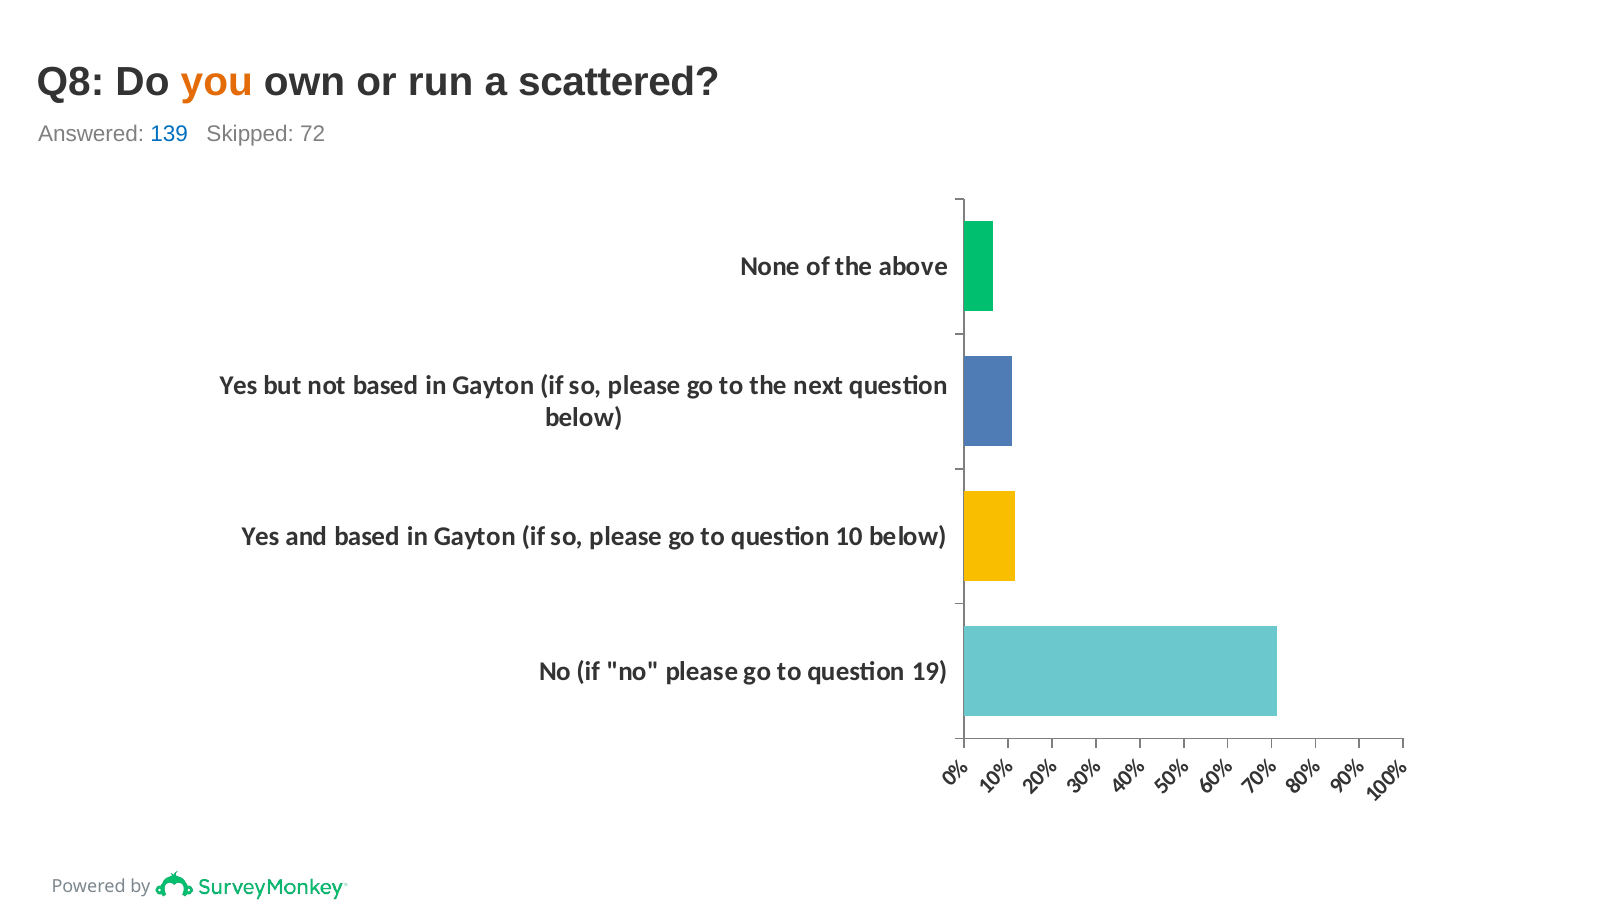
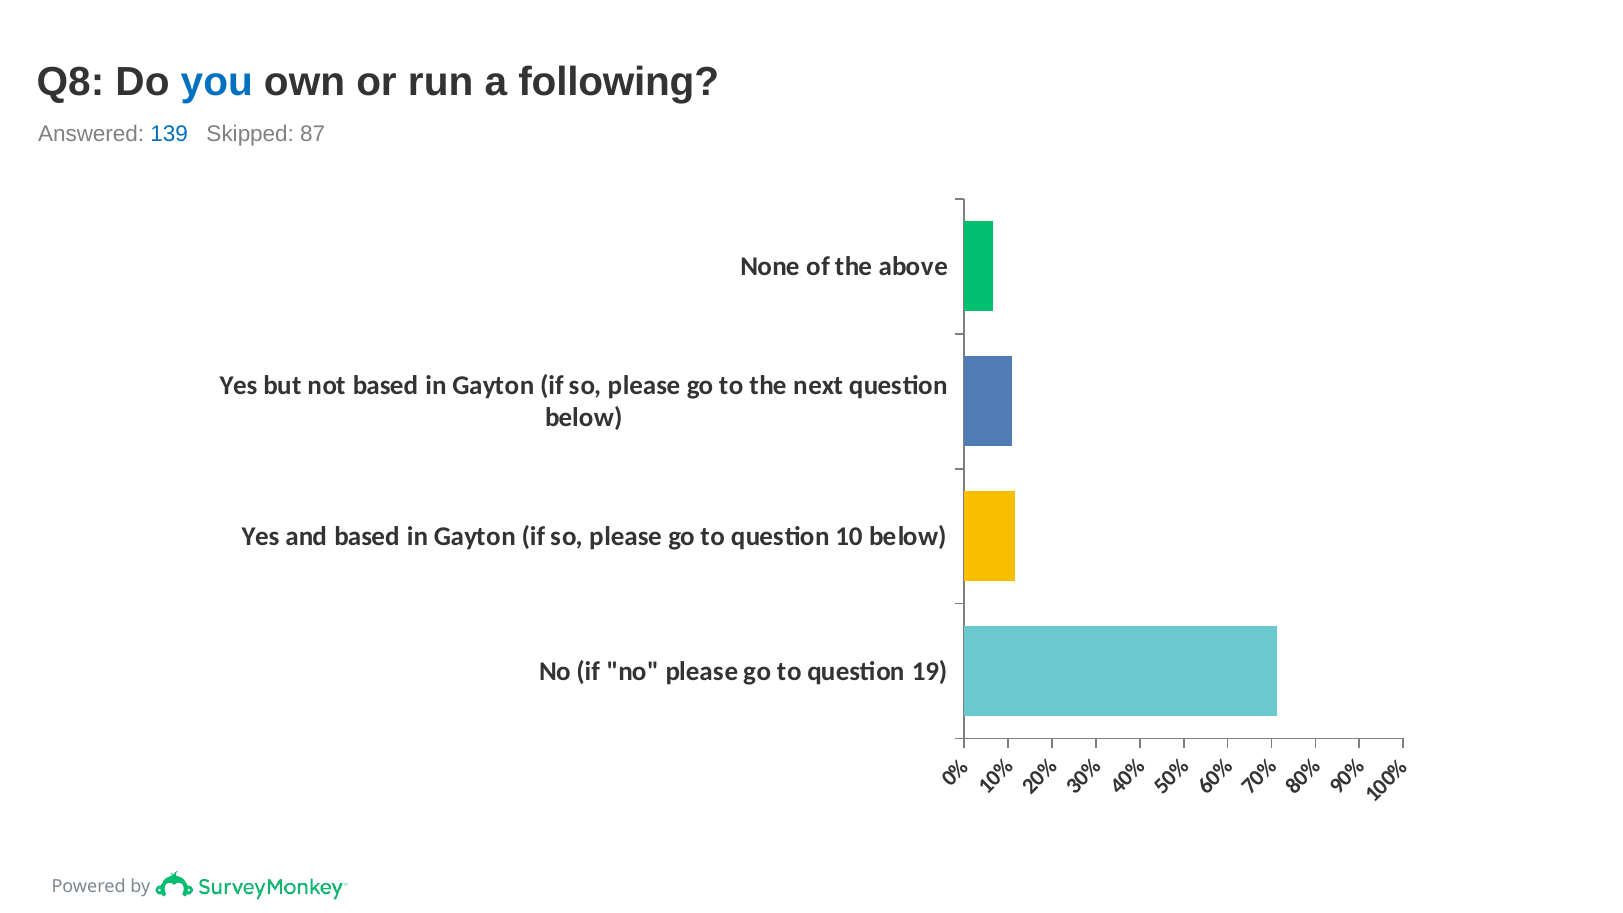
you colour: orange -> blue (217, 82)
scattered: scattered -> following (619, 82)
72: 72 -> 87 (313, 134)
